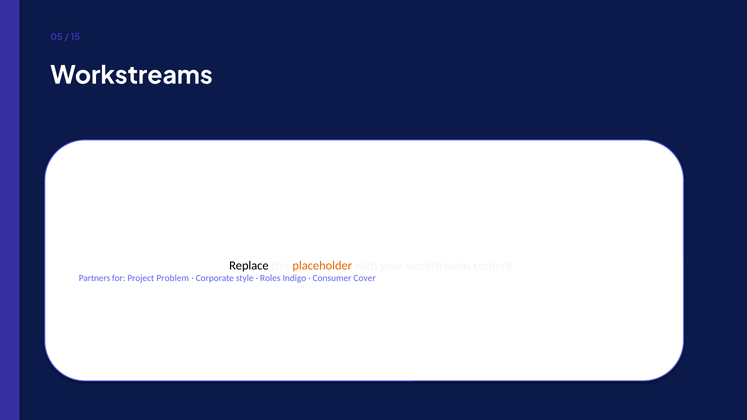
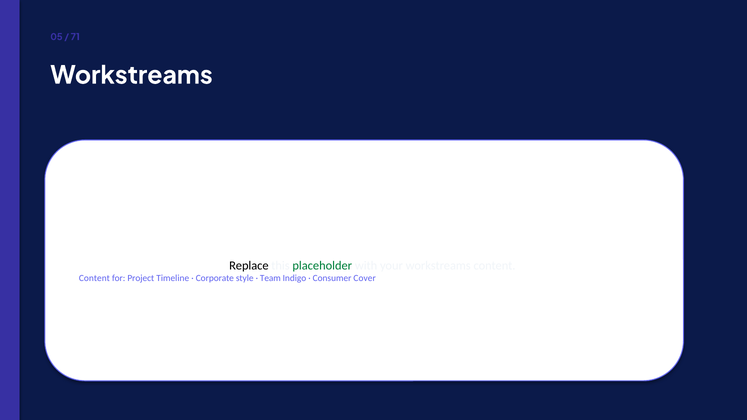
15: 15 -> 71 (75, 37)
placeholder colour: orange -> green (322, 266)
Partners: Partners -> Content (94, 278)
Problem: Problem -> Timeline (173, 278)
Roles: Roles -> Team (270, 278)
